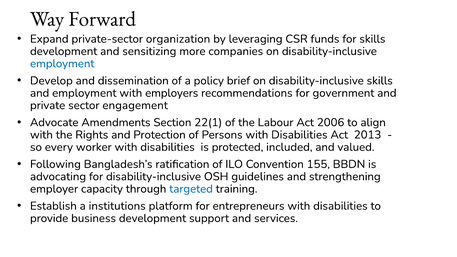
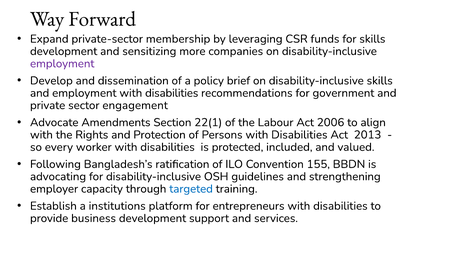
organization: organization -> membership (178, 39)
employment colour: blue -> purple (62, 64)
employment with employers: employers -> disabilities (172, 93)
